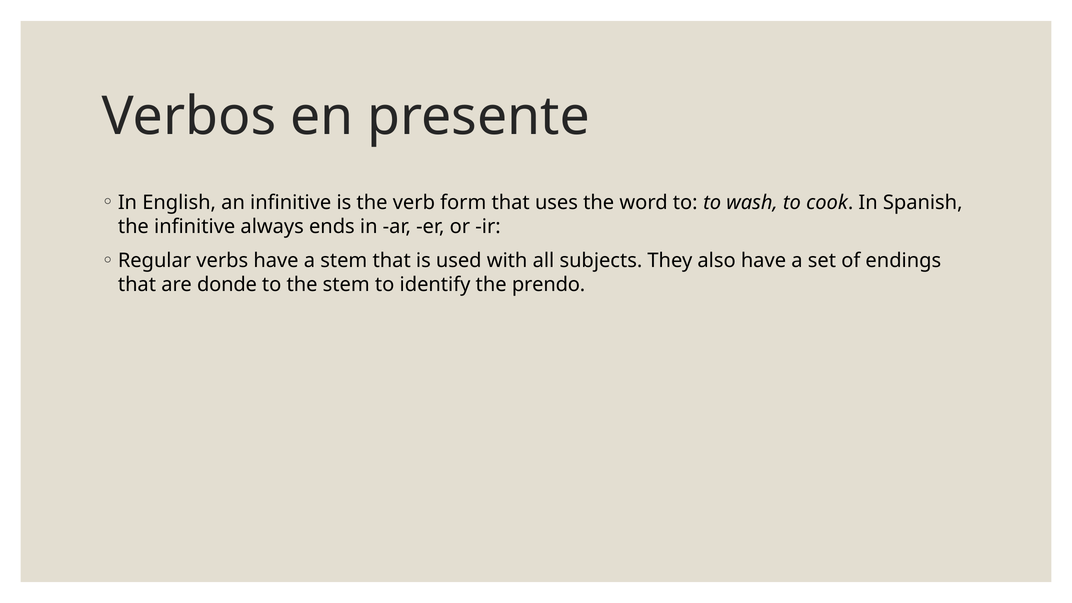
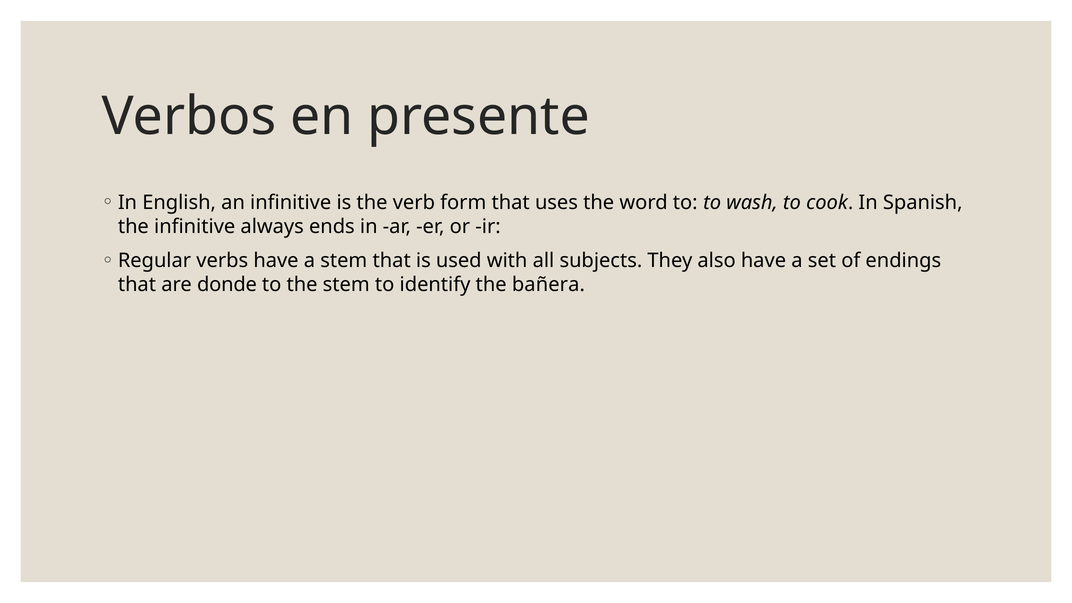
prendo: prendo -> bañera (548, 285)
